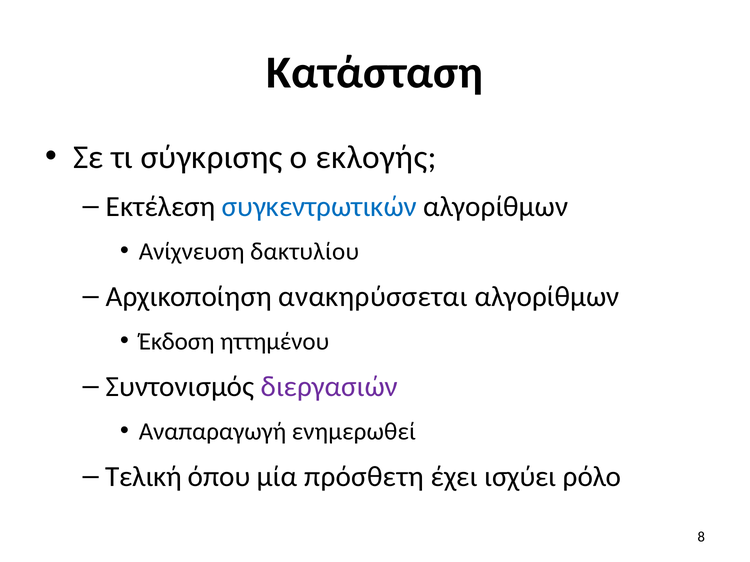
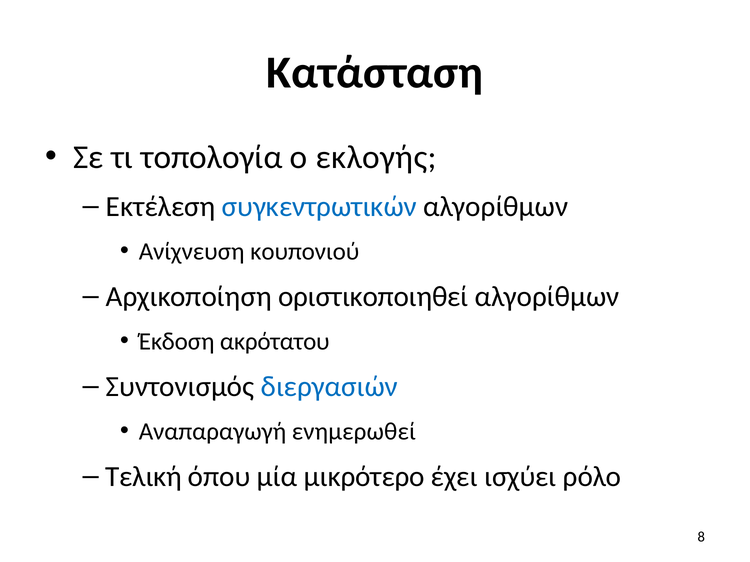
σύγκρισης: σύγκρισης -> τοπολογία (212, 157)
δακτυλίου: δακτυλίου -> κουπονιού (305, 252)
ανακηρύσσεται: ανακηρύσσεται -> οριστικοποιηθεί (373, 297)
ηττημένου: ηττημένου -> ακρότατου (275, 342)
διεργασιών colour: purple -> blue (329, 387)
πρόσθετη: πρόσθετη -> μικρότερο (364, 477)
